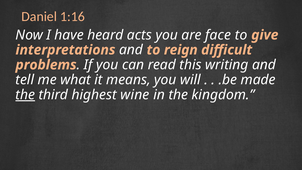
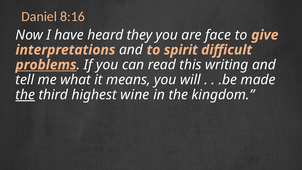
1:16: 1:16 -> 8:16 (72, 17)
acts: acts -> they (140, 35)
reign: reign -> spirit (181, 50)
problems underline: none -> present (46, 65)
